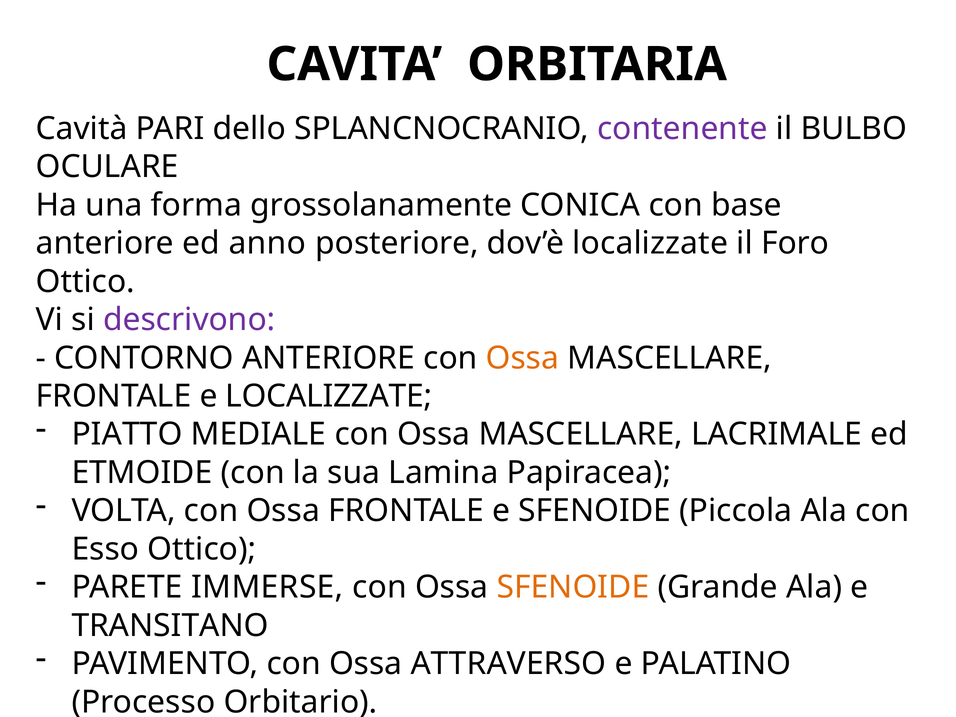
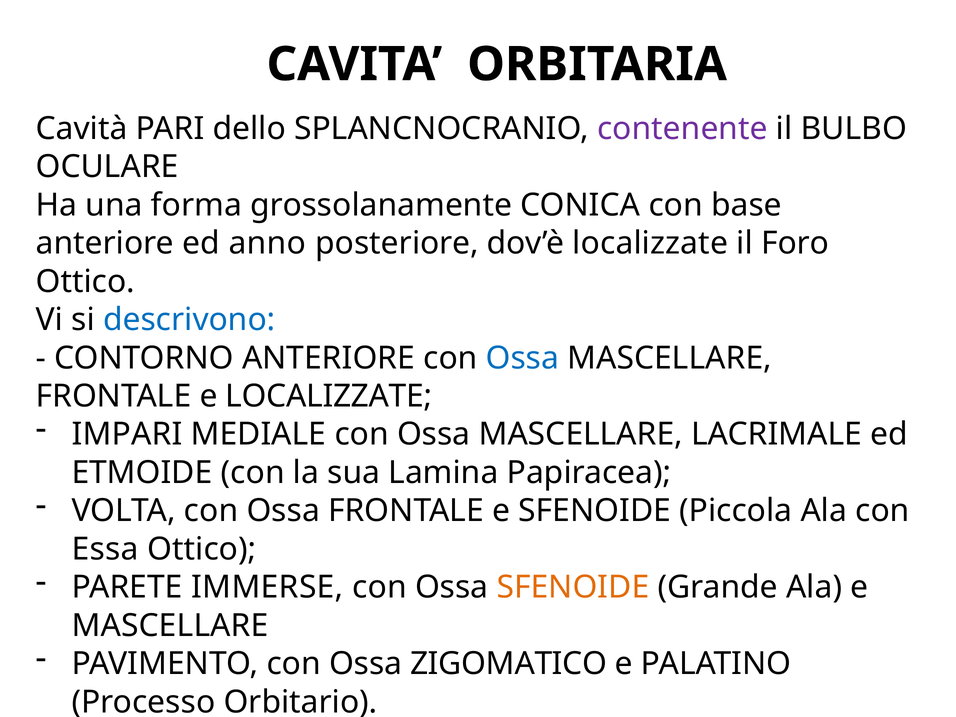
descrivono colour: purple -> blue (189, 320)
Ossa colour: orange -> blue (522, 358)
PIATTO: PIATTO -> IMPARI (127, 434)
Esso: Esso -> Essa (105, 549)
TRANSITANO: TRANSITANO -> MASCELLARE (170, 626)
ATTRAVERSO: ATTRAVERSO -> ZIGOMATICO (509, 664)
